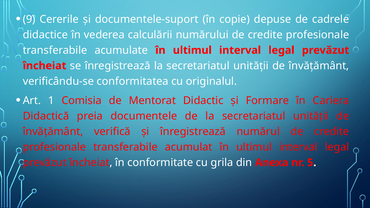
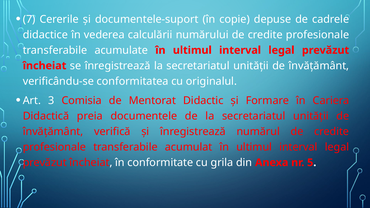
9: 9 -> 7 (29, 19)
1: 1 -> 3 (51, 101)
